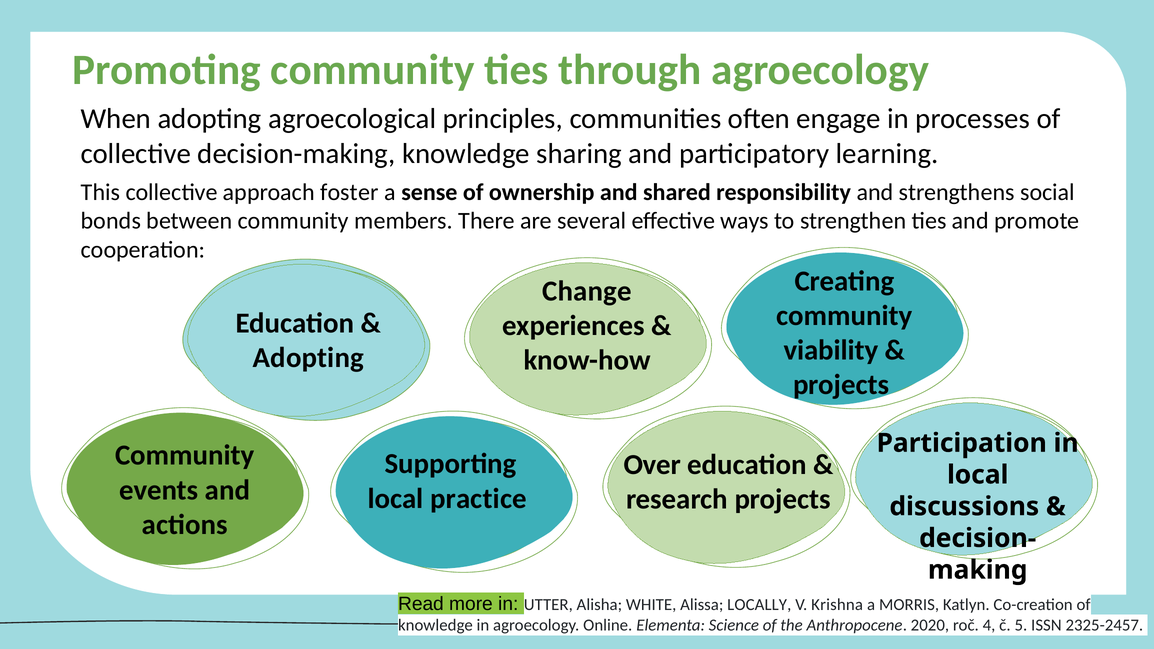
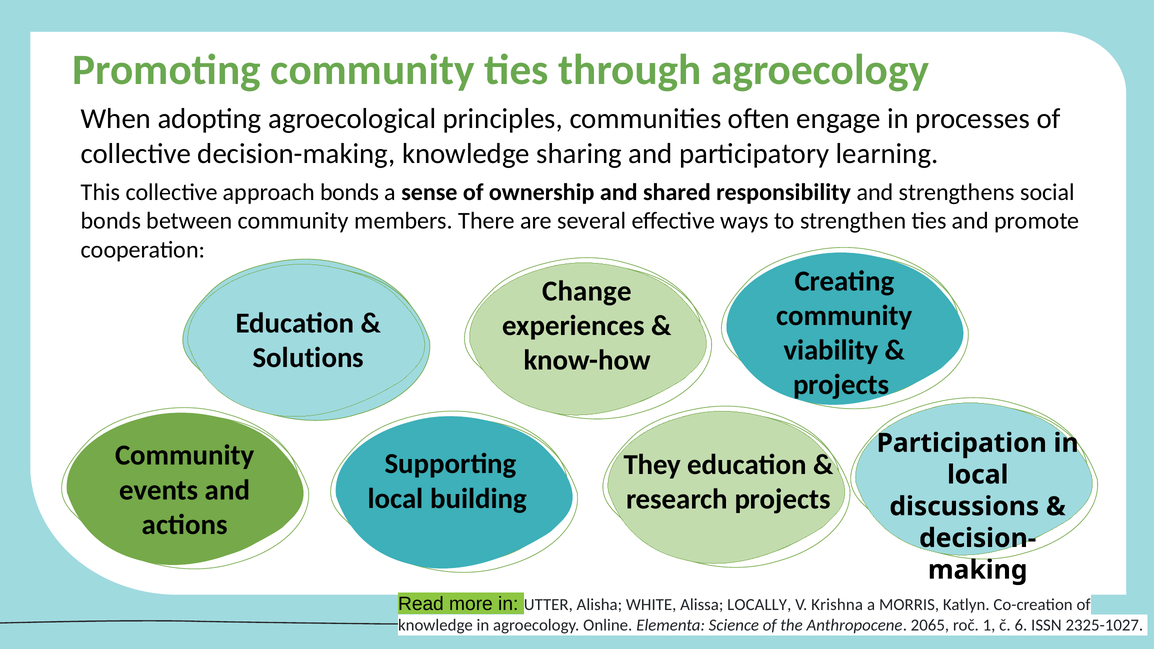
approach foster: foster -> bonds (350, 192)
Adopting: Adopting -> Solutions (308, 358)
Over: Over -> They (652, 465)
practice: practice -> building (479, 499)
2020: 2020 -> 2065 (930, 625)
4: 4 -> 1 (989, 625)
5: 5 -> 6 (1021, 625)
2325-2457: 2325-2457 -> 2325-1027 (1104, 625)
